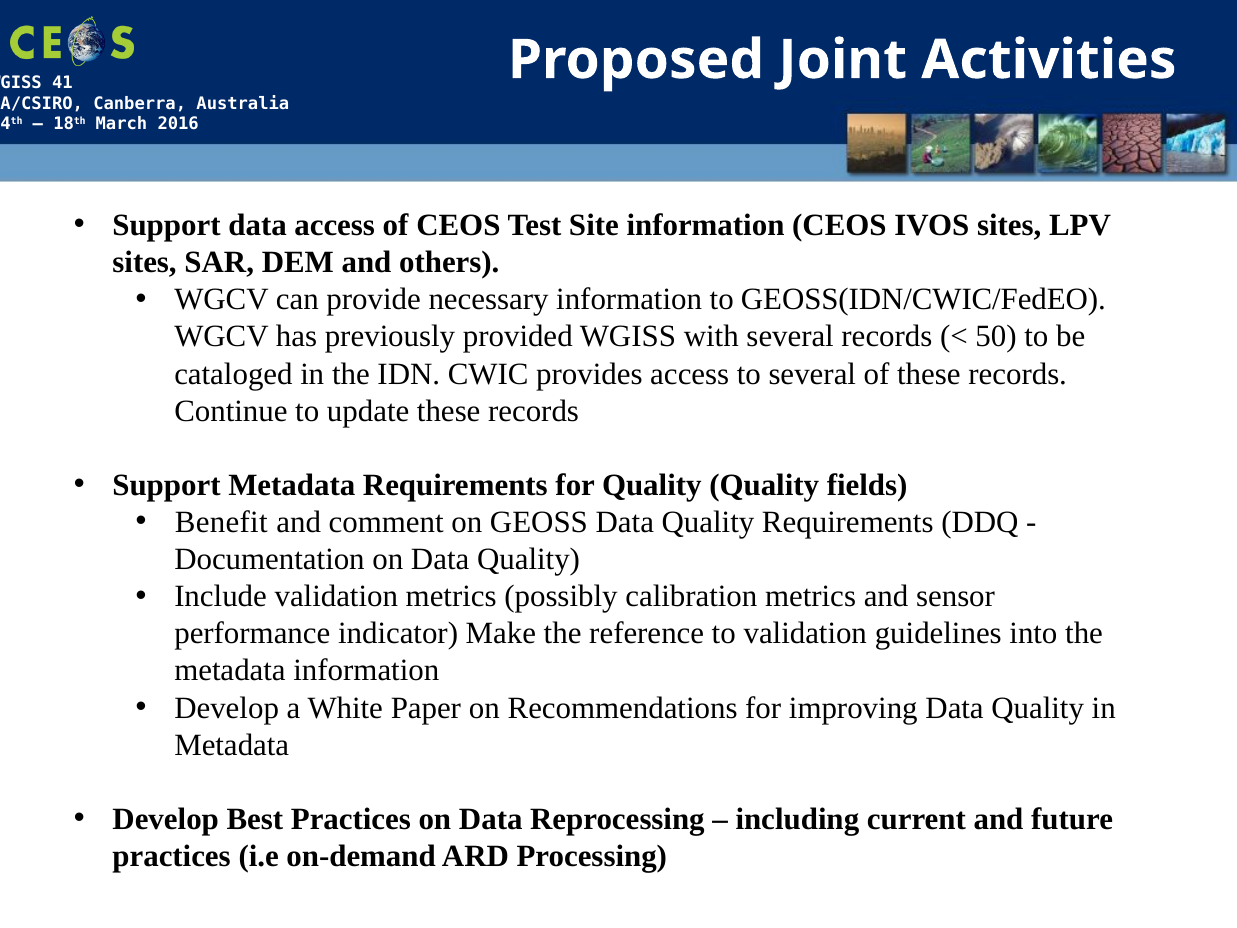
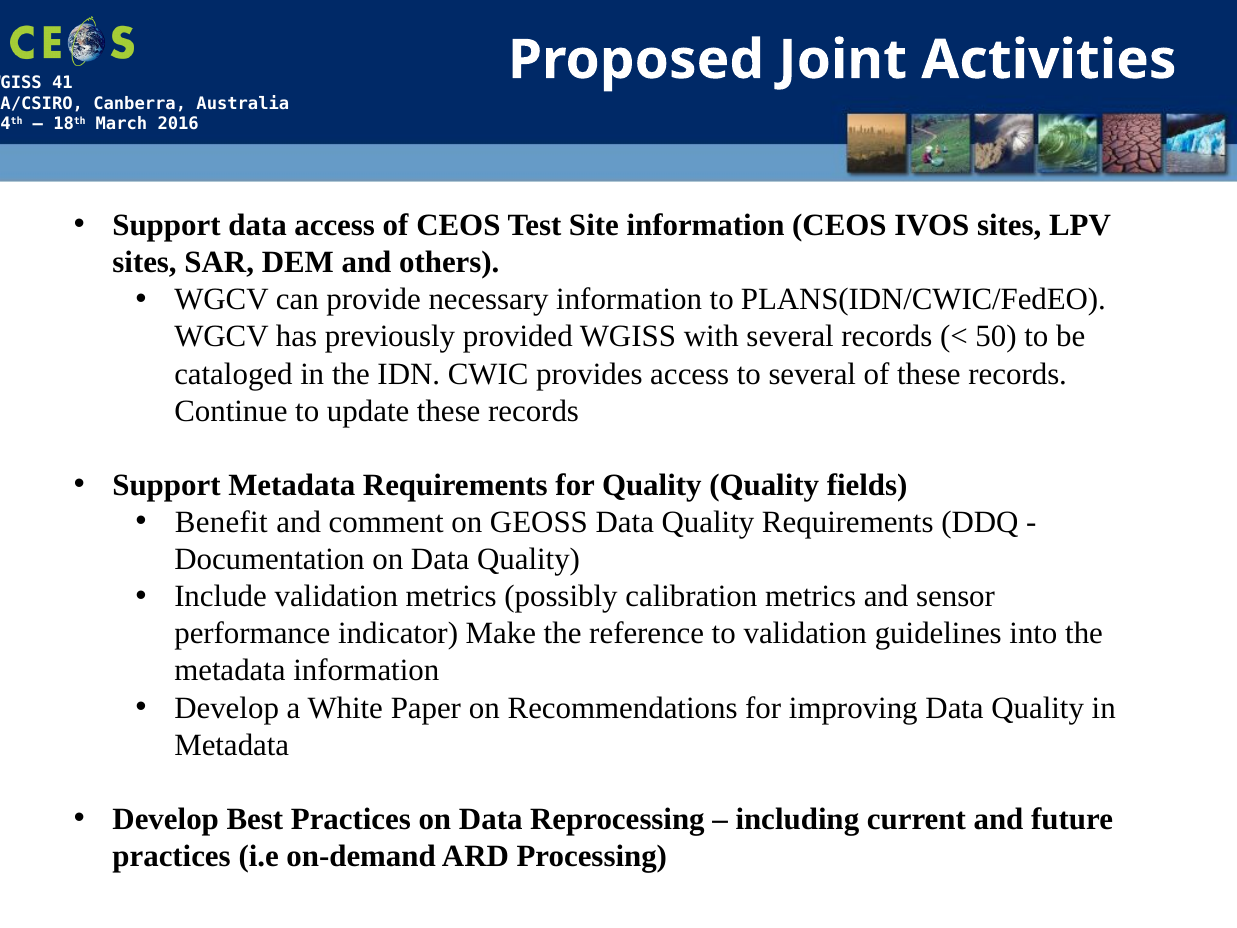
GEOSS(IDN/CWIC/FedEO: GEOSS(IDN/CWIC/FedEO -> PLANS(IDN/CWIC/FedEO (923, 299)
